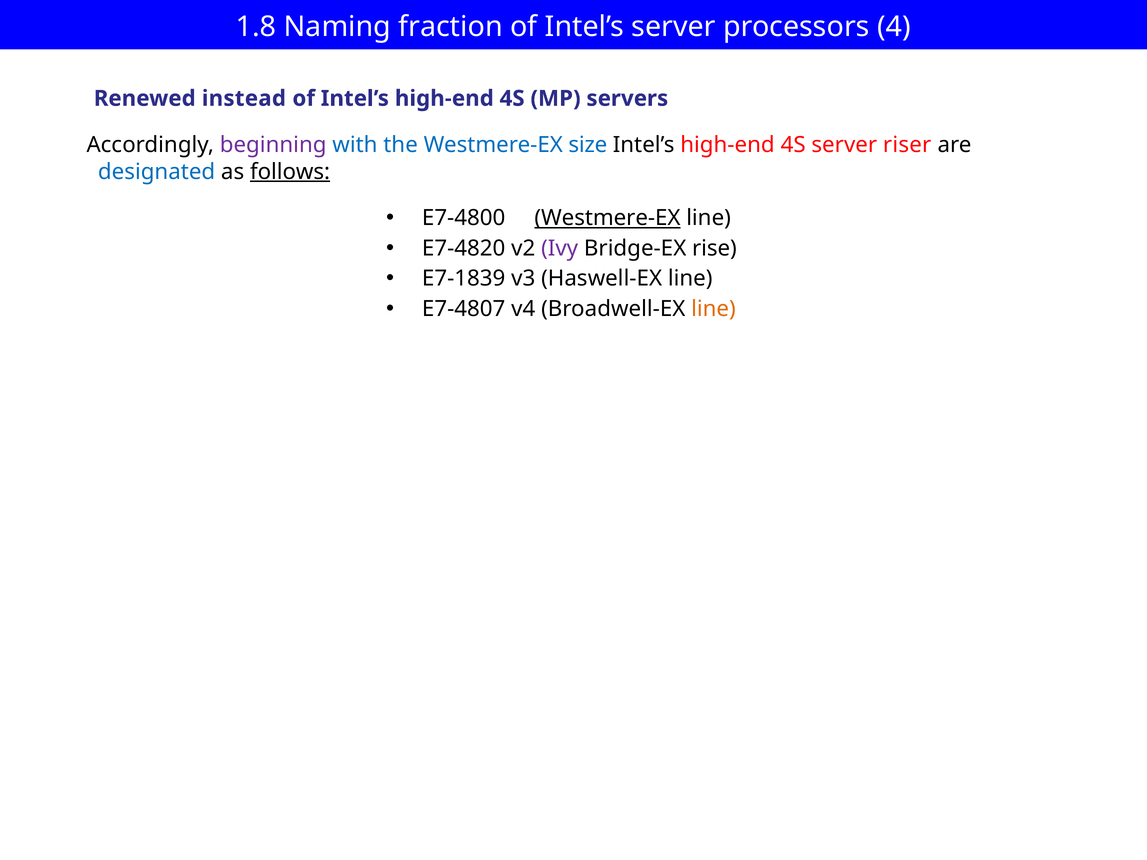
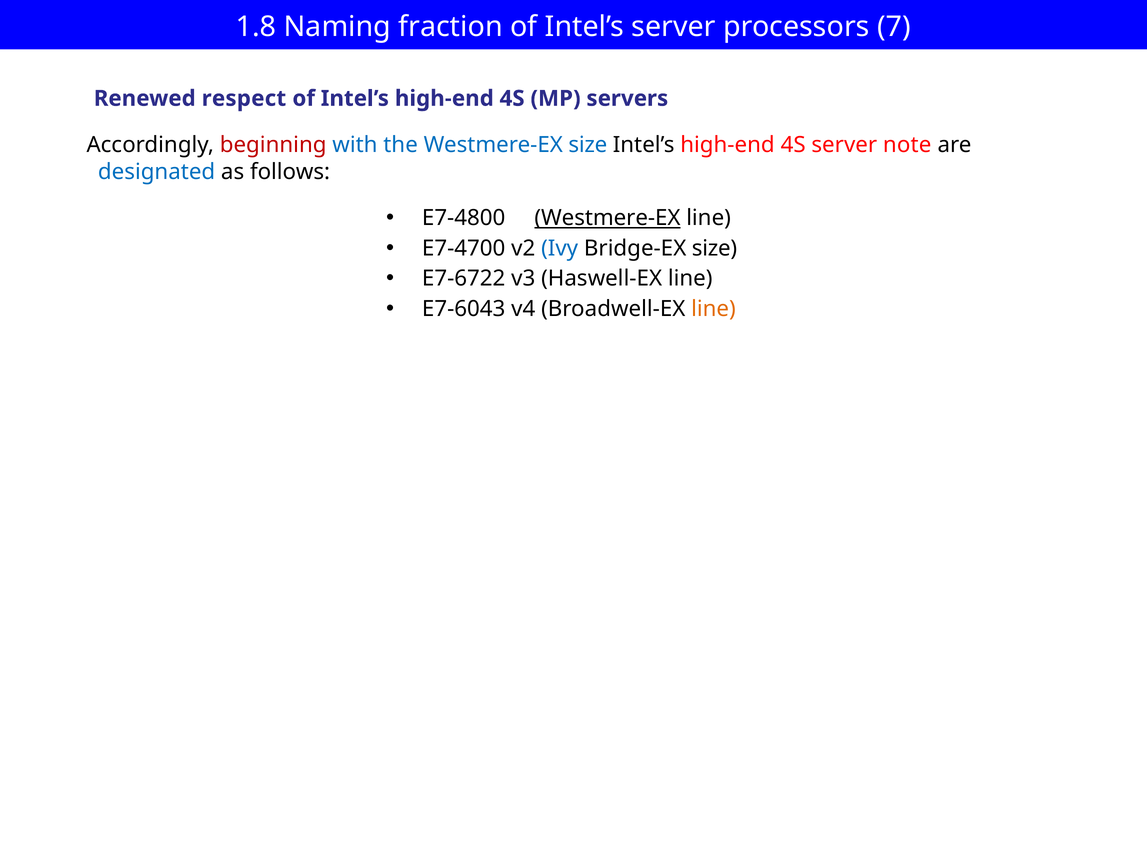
4: 4 -> 7 (894, 27)
instead: instead -> respect (244, 98)
beginning colour: purple -> red (273, 145)
riser: riser -> note (907, 145)
follows underline: present -> none (290, 172)
E7-4820: E7-4820 -> E7-4700 (464, 248)
Ivy colour: purple -> blue (560, 248)
Bridge-EX rise: rise -> size (714, 248)
E7-1839: E7-1839 -> E7-6722 (464, 279)
E7-4807: E7-4807 -> E7-6043 (464, 309)
